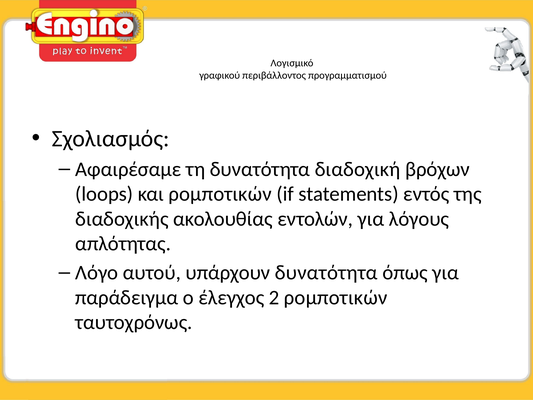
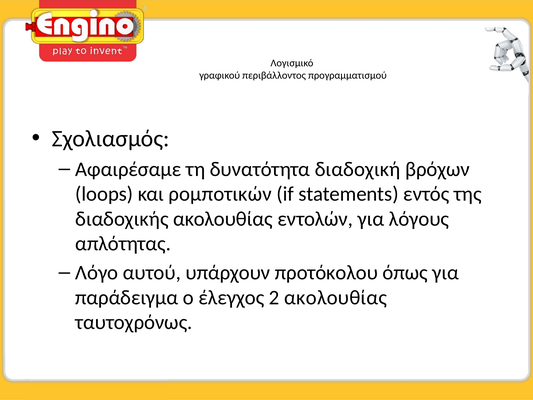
υπάρχουν δυνατότητα: δυνατότητα -> προτόκoλου (326, 273)
2 ρομποτικών: ρομποτικών -> ακολουθίας (336, 297)
